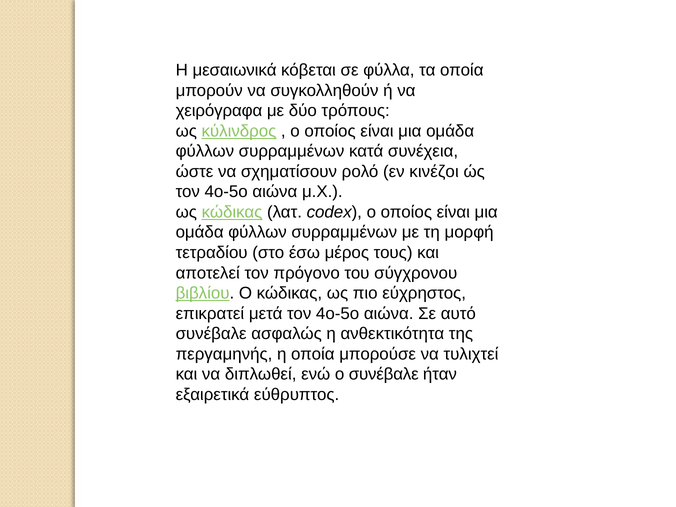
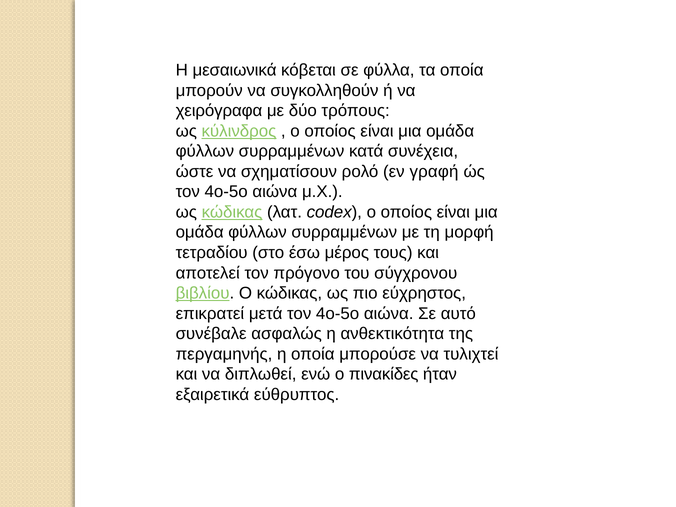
κινέζοι: κινέζοι -> γραφή (434, 172)
ο συνέβαλε: συνέβαλε -> πινακίδες (384, 374)
